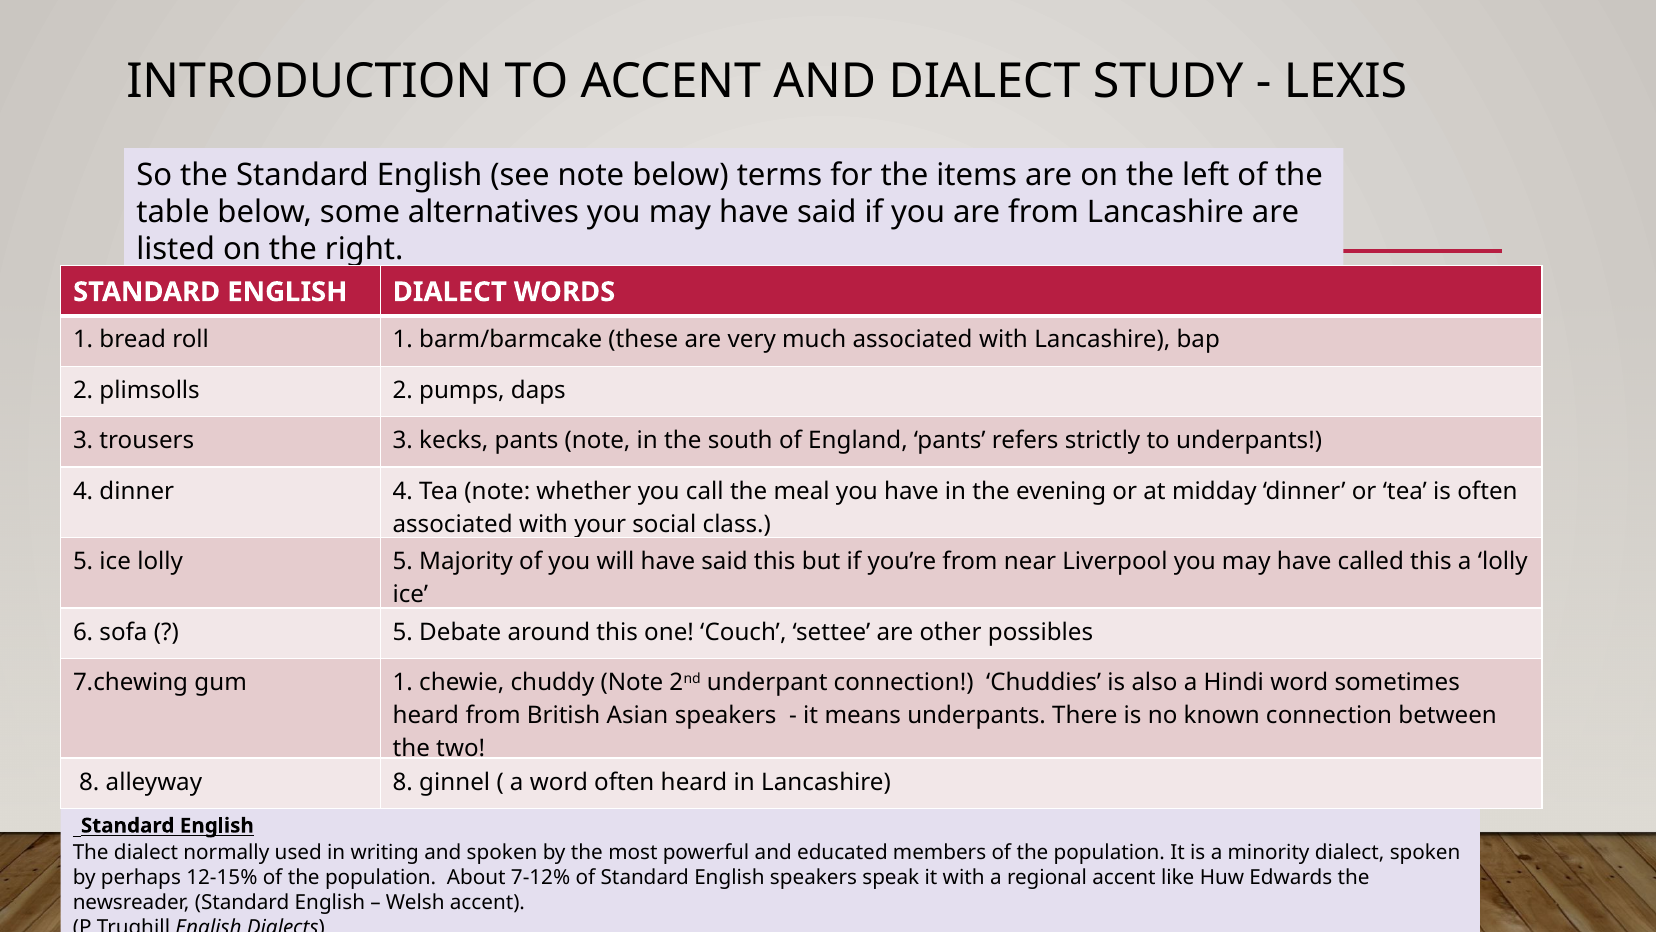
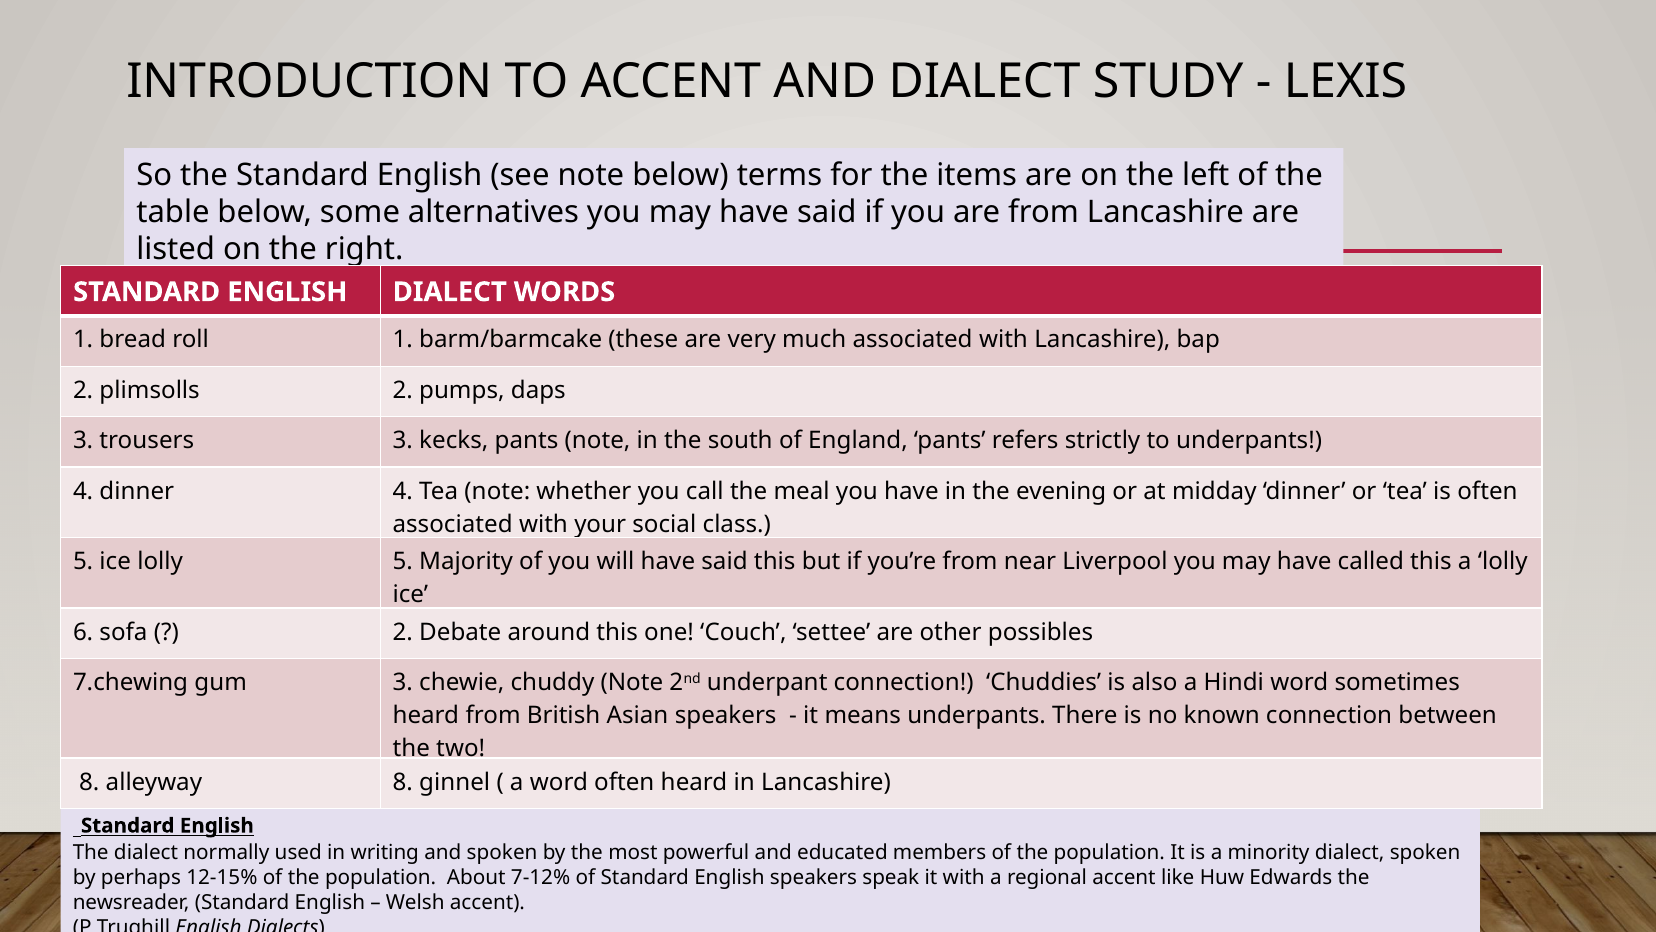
5: 5 -> 2 (403, 632)
gum 1: 1 -> 3 (403, 682)
